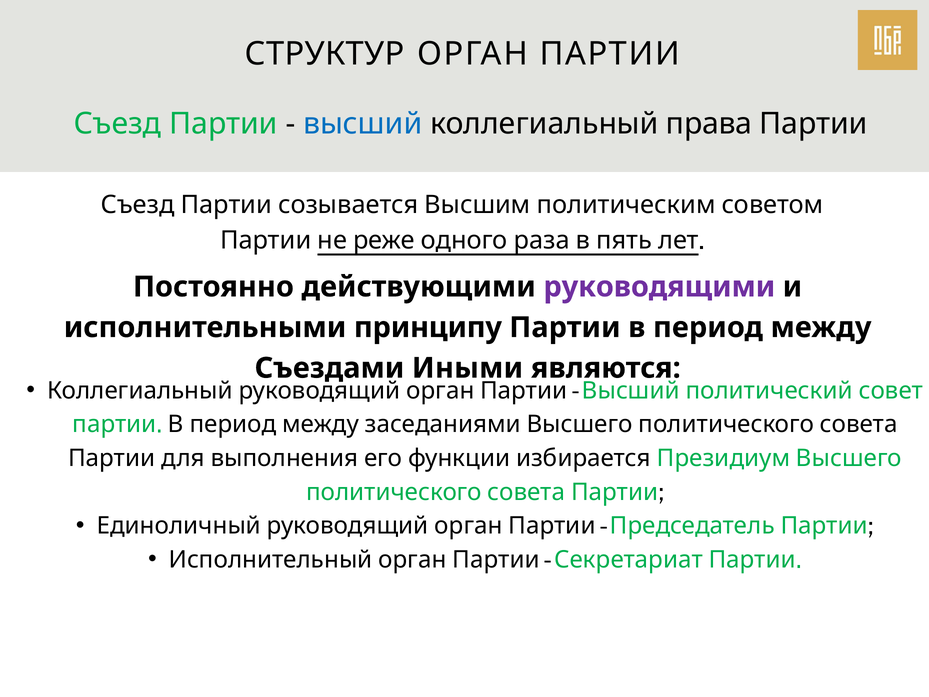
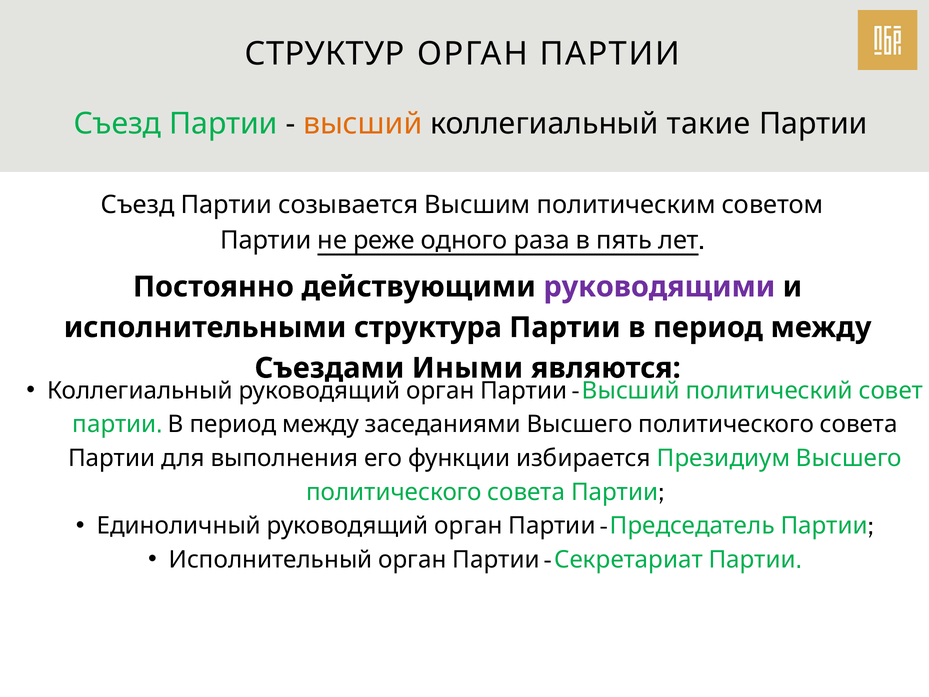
высший colour: blue -> orange (363, 124)
права: права -> такие (709, 124)
принципу: принципу -> структура (428, 327)
